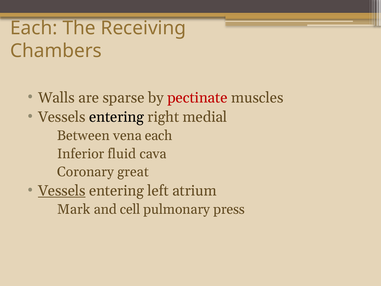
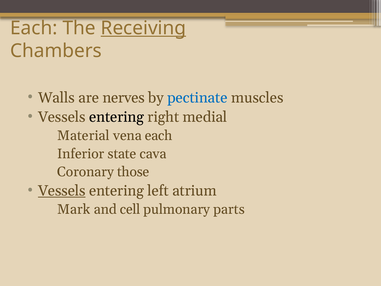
Receiving underline: none -> present (143, 28)
sparse: sparse -> nerves (124, 98)
pectinate colour: red -> blue (197, 98)
Between: Between -> Material (83, 136)
fluid: fluid -> state (122, 154)
great: great -> those (133, 172)
press: press -> parts (229, 209)
